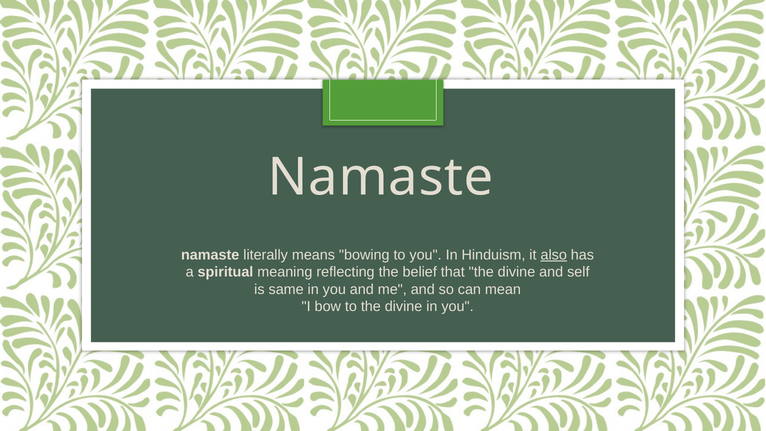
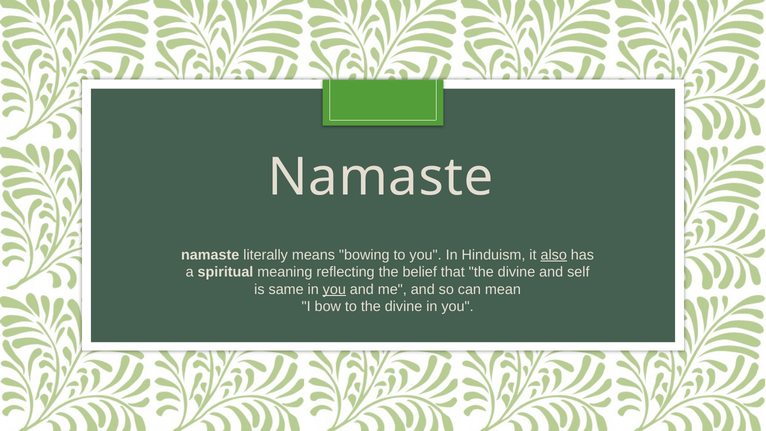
you underline: none -> present (334, 289)
